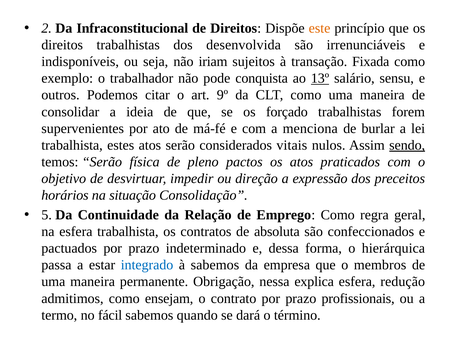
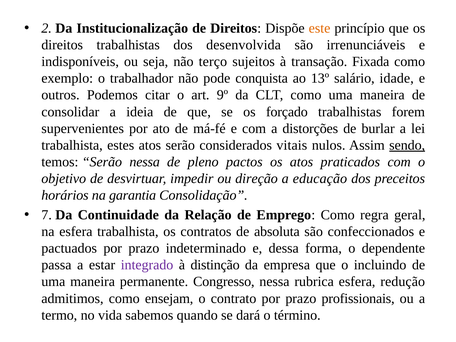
Infraconstitucional: Infraconstitucional -> Institucionalização (132, 28)
iriam: iriam -> terço (213, 62)
13º underline: present -> none (320, 78)
sensu: sensu -> idade (397, 78)
menciona: menciona -> distorções (310, 128)
Serão física: física -> nessa (145, 162)
expressão: expressão -> educação (320, 179)
situação: situação -> garantia (133, 195)
5: 5 -> 7 (47, 215)
hierárquica: hierárquica -> dependente (393, 248)
integrado colour: blue -> purple (147, 265)
à sabemos: sabemos -> distinção (215, 265)
membros: membros -> incluindo (380, 265)
Obrigação: Obrigação -> Congresso (224, 282)
explica: explica -> rubrica (314, 282)
fácil: fácil -> vida (110, 315)
